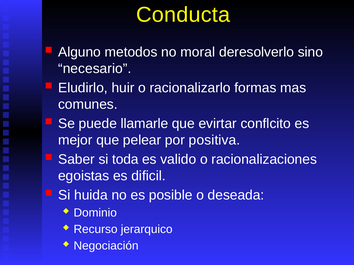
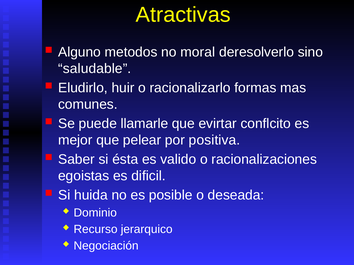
Conducta: Conducta -> Atractivas (183, 15)
necesario: necesario -> saludable (95, 69)
toda: toda -> ésta (125, 160)
